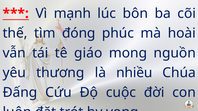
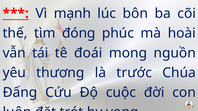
giáo: giáo -> đoái (88, 53)
nhiều: nhiều -> trước (134, 73)
